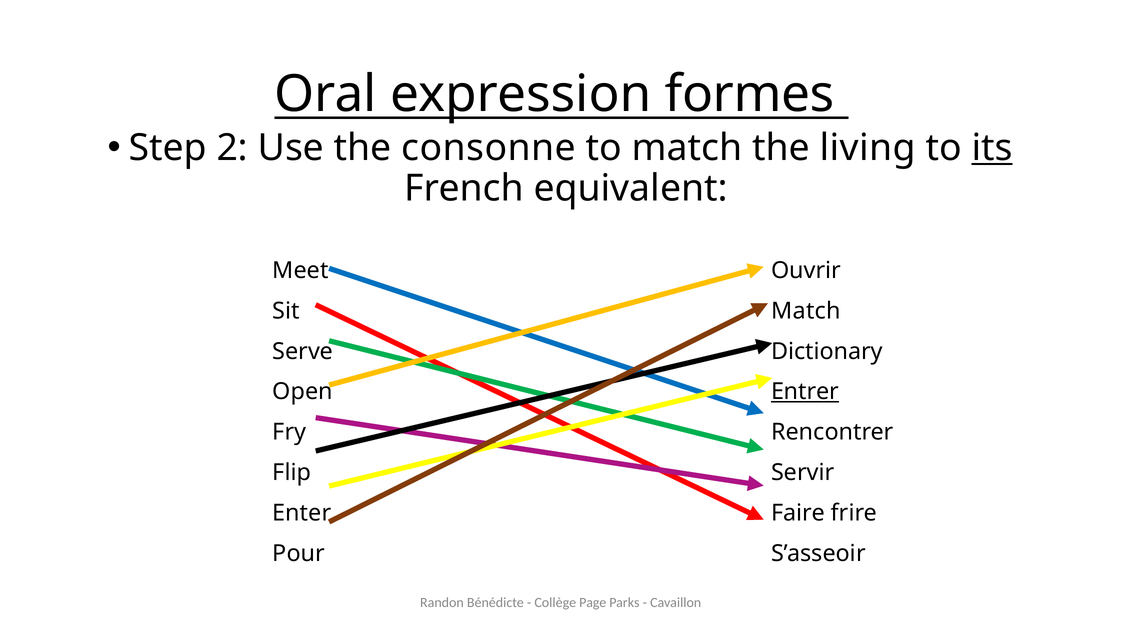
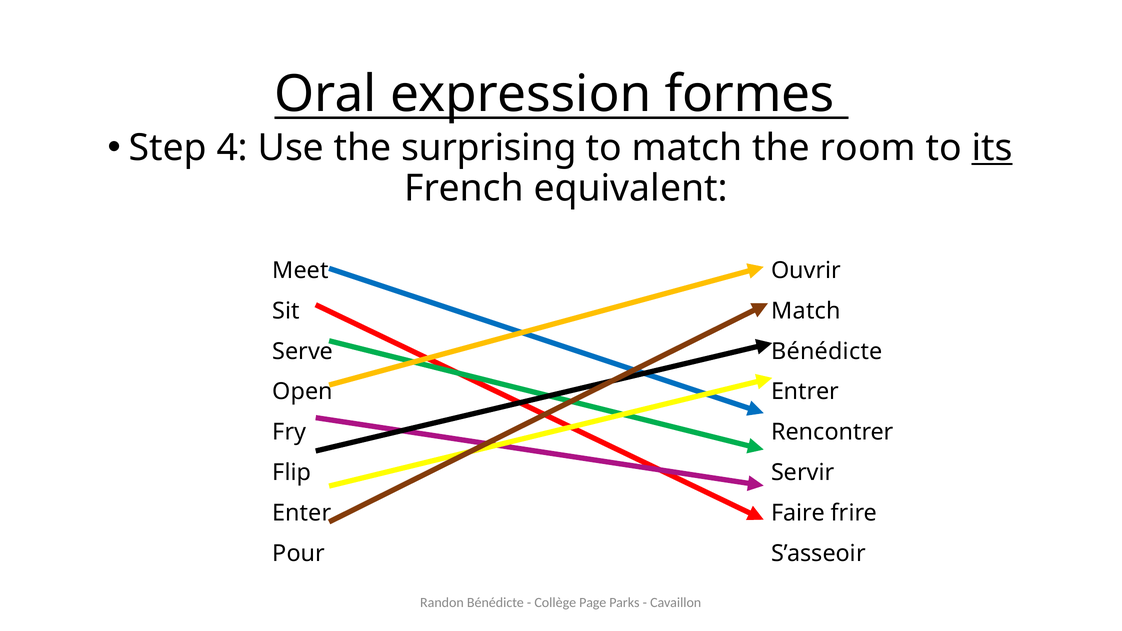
2: 2 -> 4 (232, 148)
consonne: consonne -> surprising (489, 148)
living: living -> room (868, 148)
Dictionary: Dictionary -> Bénédicte (827, 351)
Entrer underline: present -> none (805, 392)
